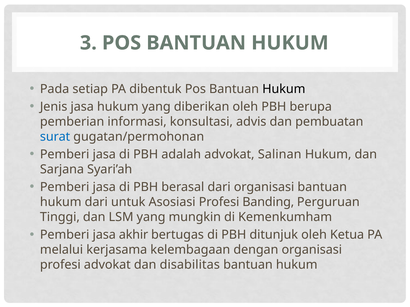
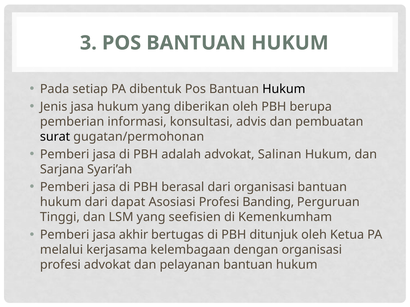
surat colour: blue -> black (55, 137)
untuk: untuk -> dapat (128, 202)
mungkin: mungkin -> seefisien (195, 217)
disabilitas: disabilitas -> pelayanan (190, 265)
